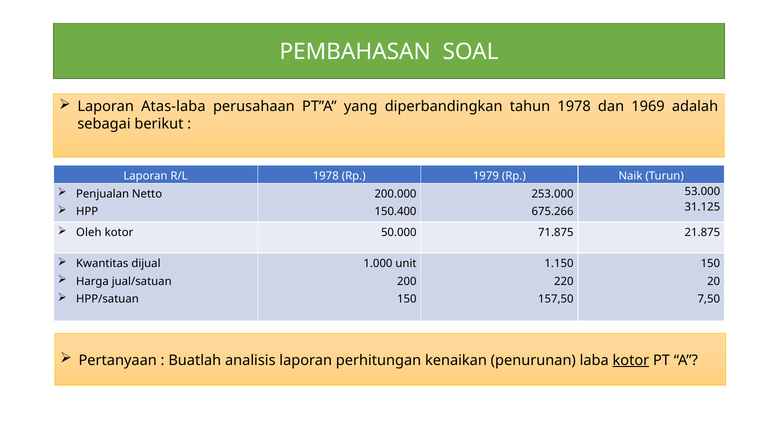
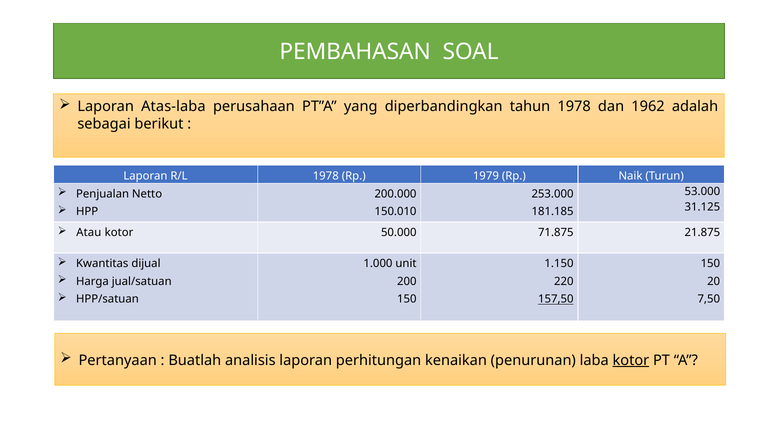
1969: 1969 -> 1962 (648, 106)
150.400: 150.400 -> 150.010 (396, 211)
675.266: 675.266 -> 181.185 (553, 211)
Oleh: Oleh -> Atau (89, 233)
157,50 underline: none -> present (556, 299)
